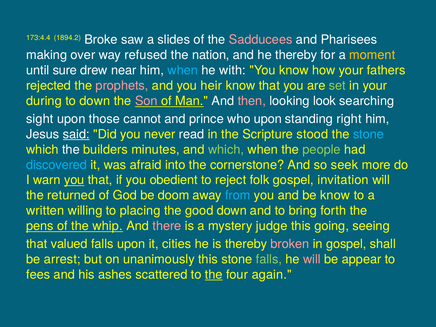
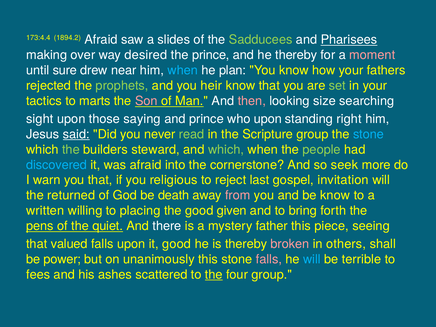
1894.2 Broke: Broke -> Afraid (101, 40)
Sadducees colour: pink -> light green (261, 40)
Pharisees underline: none -> present (349, 40)
refused: refused -> desired (146, 55)
the nation: nation -> prince (211, 55)
moment colour: yellow -> pink (372, 55)
with: with -> plan (233, 70)
prophets colour: pink -> light green (122, 86)
during: during -> tactics (44, 101)
to down: down -> marts (95, 101)
look: look -> size (324, 101)
cannot: cannot -> saying (142, 119)
read colour: white -> light green (192, 134)
Scripture stood: stood -> group (313, 134)
the colour: white -> light green (71, 150)
minutes: minutes -> steward (156, 150)
you underline: present -> none (74, 180)
obedient: obedient -> religious (174, 180)
folk: folk -> last (260, 180)
doom: doom -> death (174, 195)
from colour: light blue -> pink (238, 195)
good down: down -> given (232, 211)
whip: whip -> quiet (108, 226)
there colour: pink -> white (167, 226)
judge: judge -> father (272, 226)
going: going -> piece (332, 226)
it cities: cities -> good (177, 244)
in gospel: gospel -> others (346, 244)
arrest: arrest -> power (62, 259)
falls colour: light green -> pink (269, 259)
will colour: pink -> light blue (312, 259)
appear: appear -> terrible (362, 259)
four again: again -> group (272, 275)
